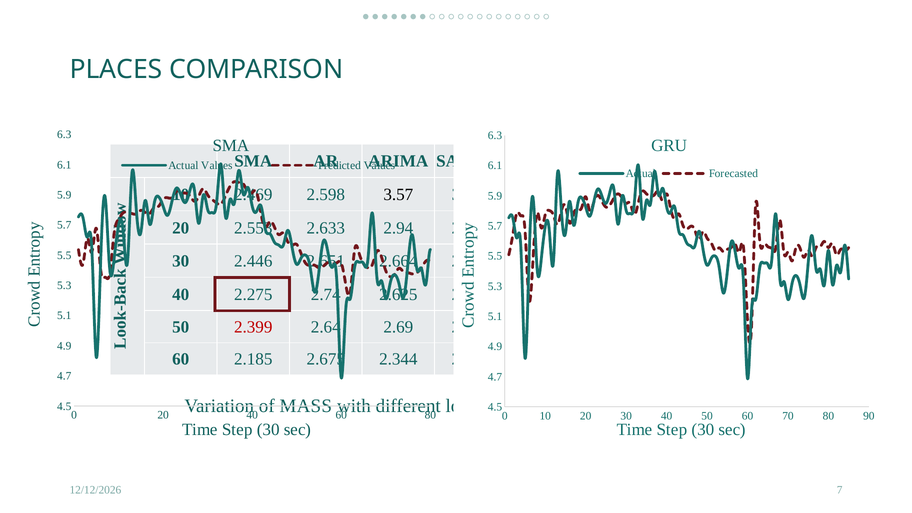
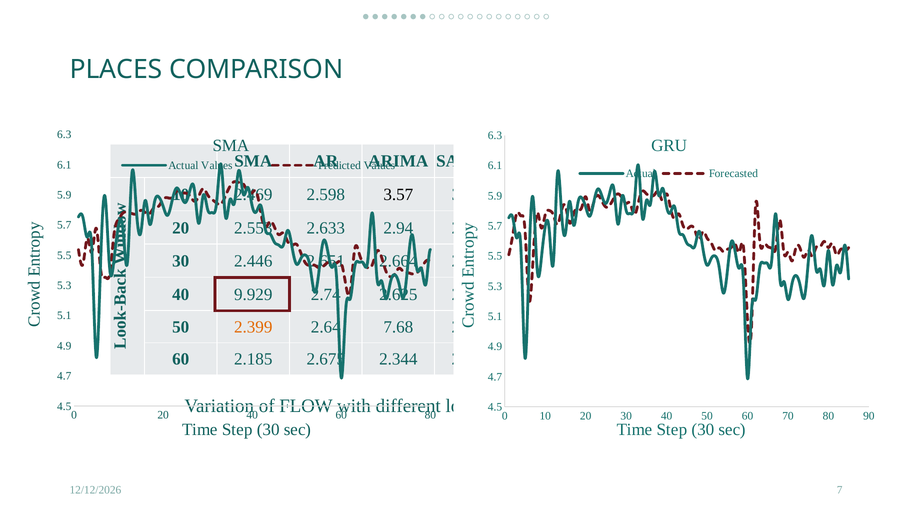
2.275: 2.275 -> 9.929 (253, 294)
2.399 colour: red -> orange (253, 327)
2.69: 2.69 -> 7.68 (398, 327)
MASS: MASS -> FLOW (306, 406)
